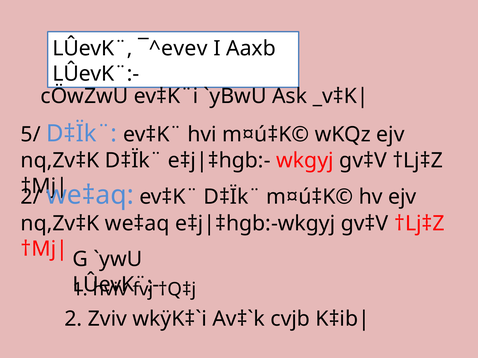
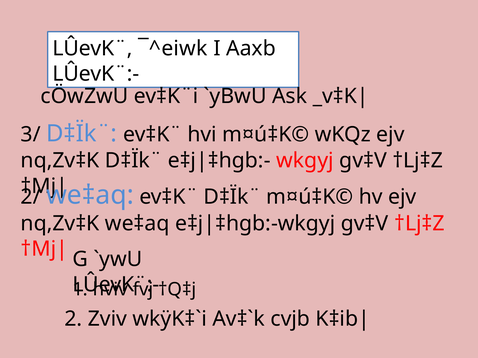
¯^evev: ¯^evev -> ¯^eiwk (173, 48)
5/: 5/ -> 3/ (31, 135)
